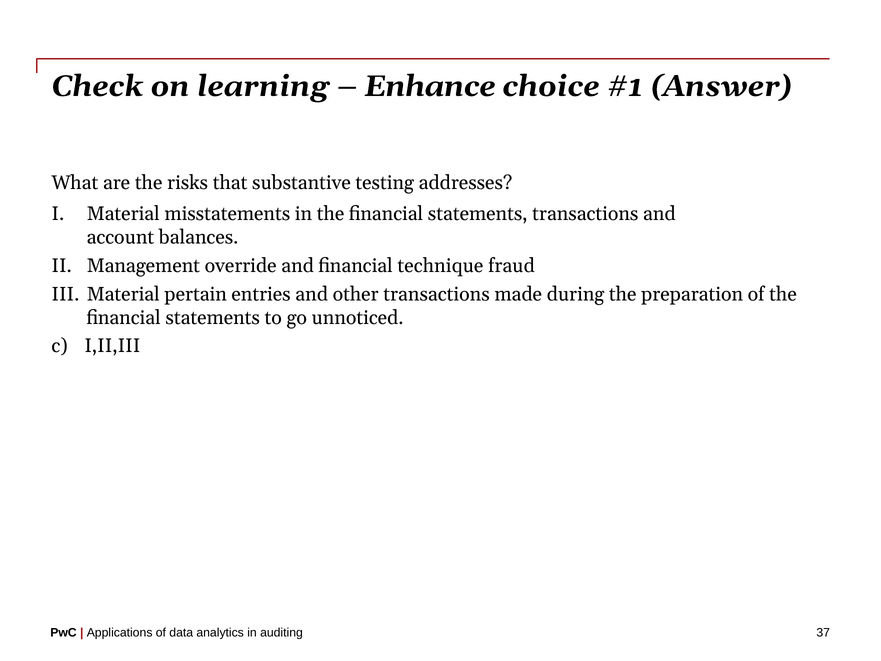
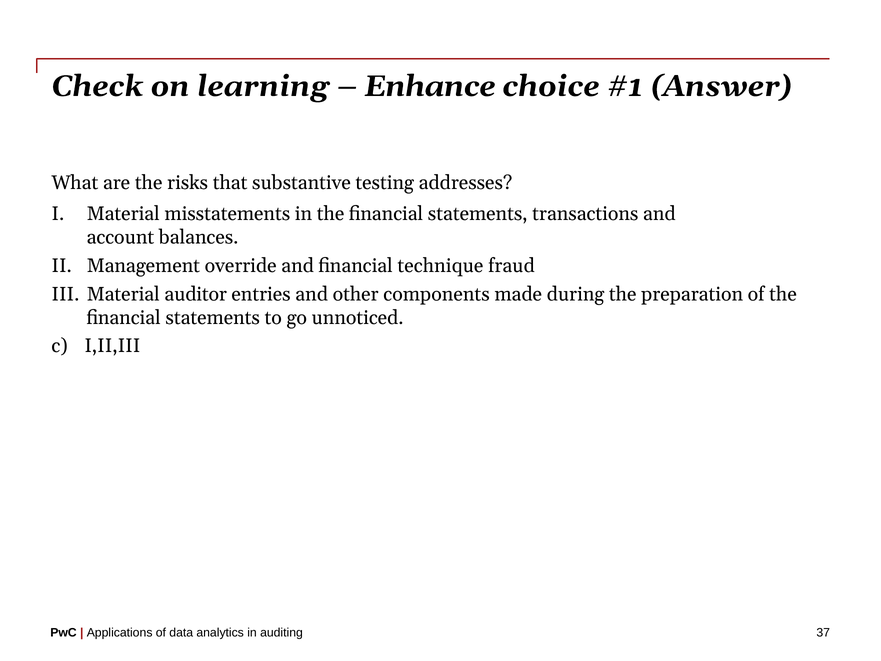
pertain: pertain -> auditor (196, 294)
other transactions: transactions -> components (437, 294)
